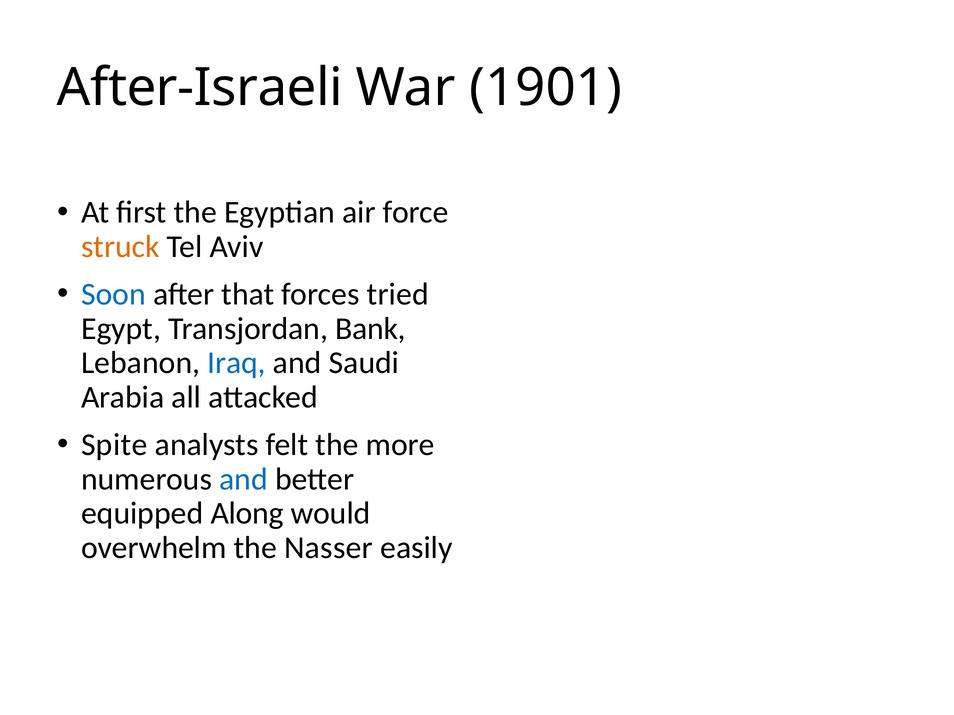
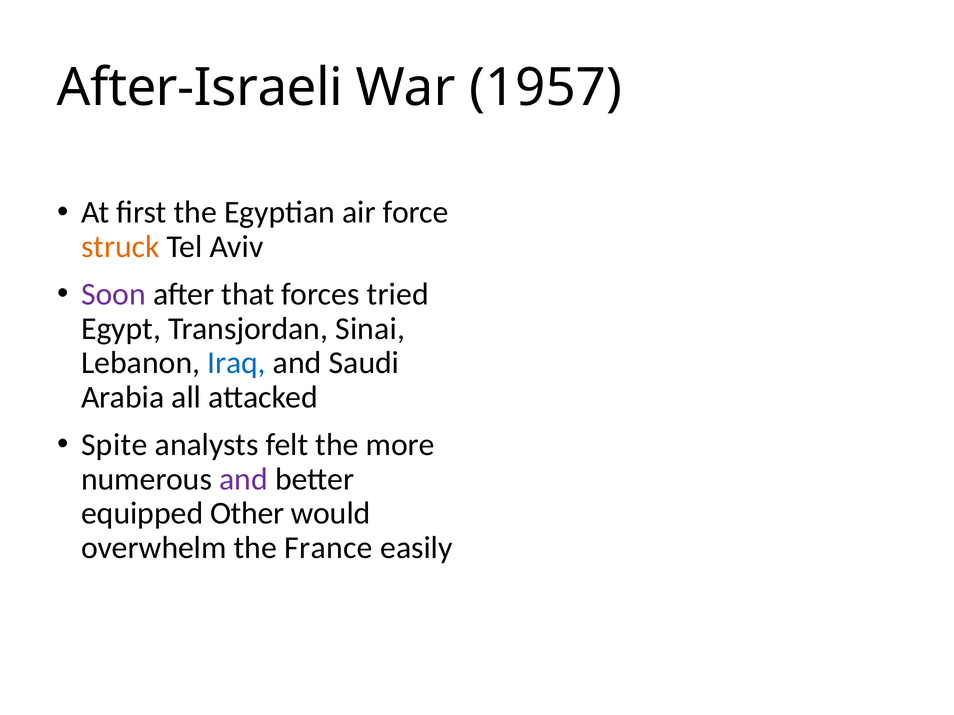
1901: 1901 -> 1957 (546, 88)
Soon colour: blue -> purple (113, 294)
Bank: Bank -> Sinai (370, 329)
and colour: blue -> purple (244, 479)
Along: Along -> Other (247, 514)
Nasser: Nasser -> France (328, 548)
